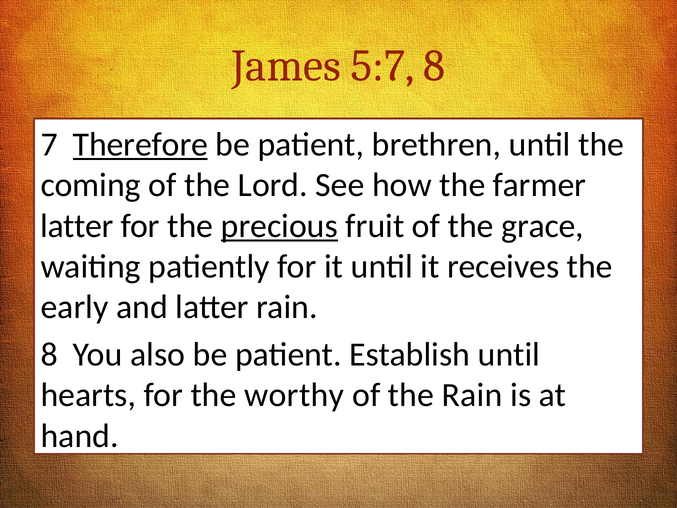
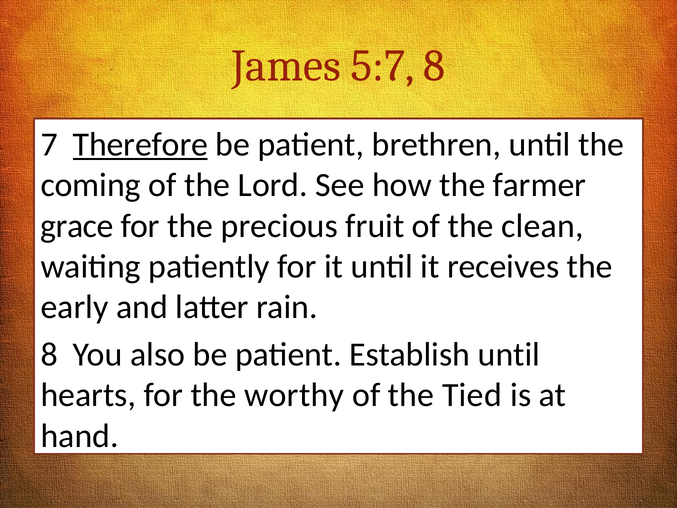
latter: latter -> grace (77, 226)
precious underline: present -> none (279, 226)
grace: grace -> clean (542, 226)
the Rain: Rain -> Tied (472, 395)
